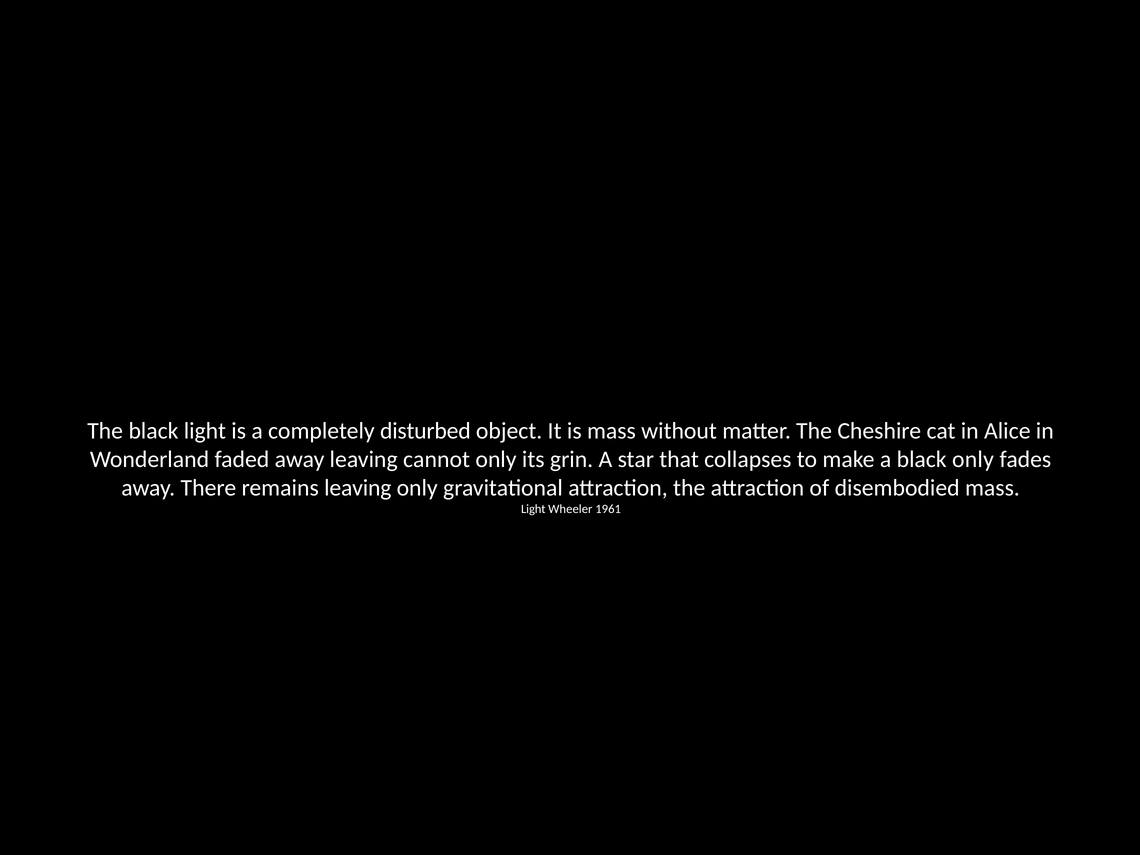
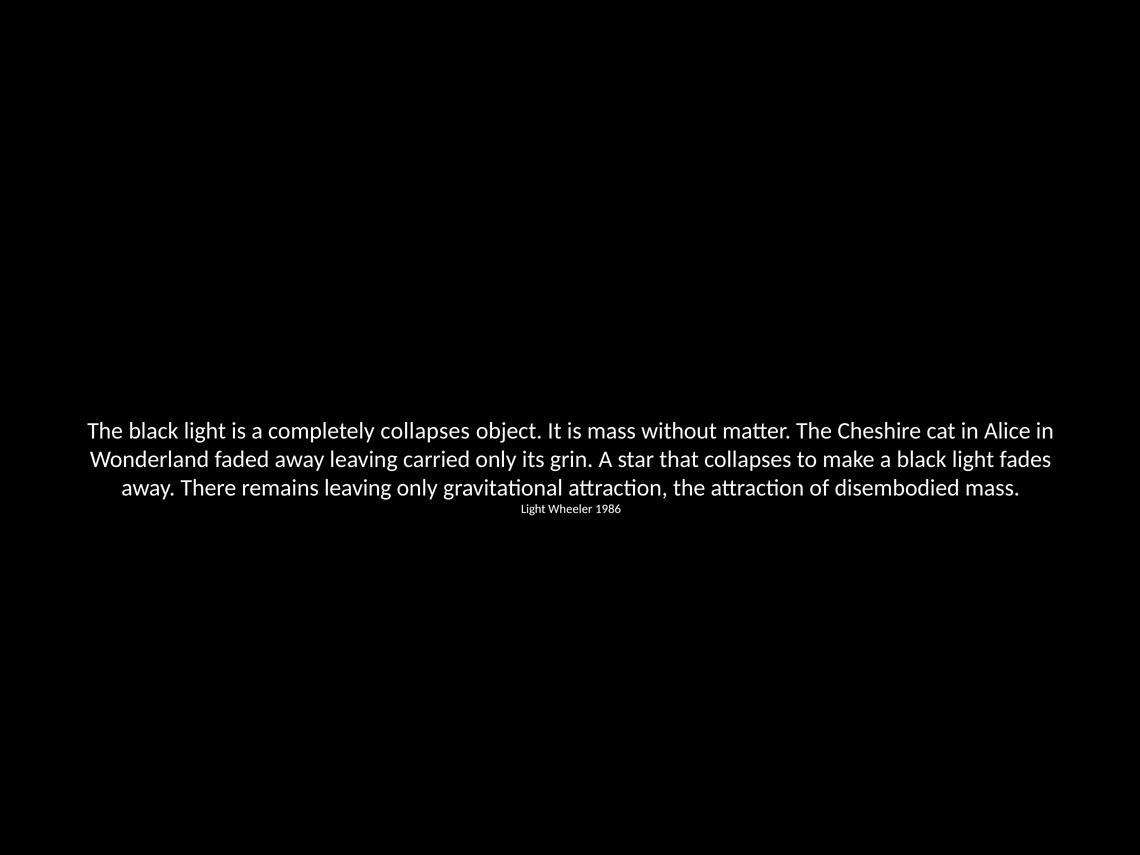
completely disturbed: disturbed -> collapses (425, 431)
cannot: cannot -> carried (437, 460)
a black only: only -> light (973, 460)
1961: 1961 -> 1986 (608, 509)
